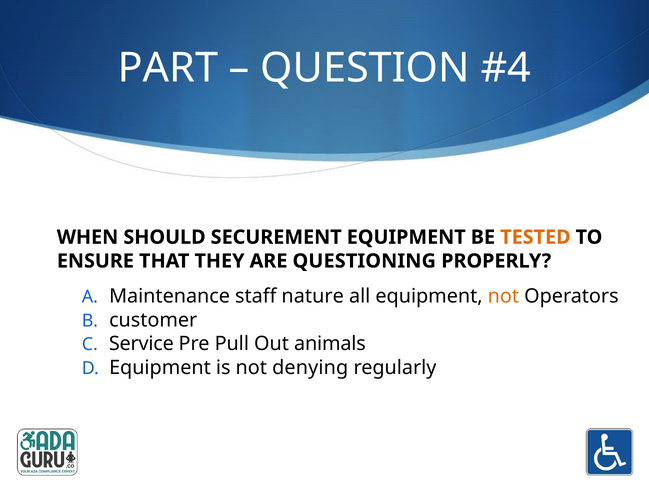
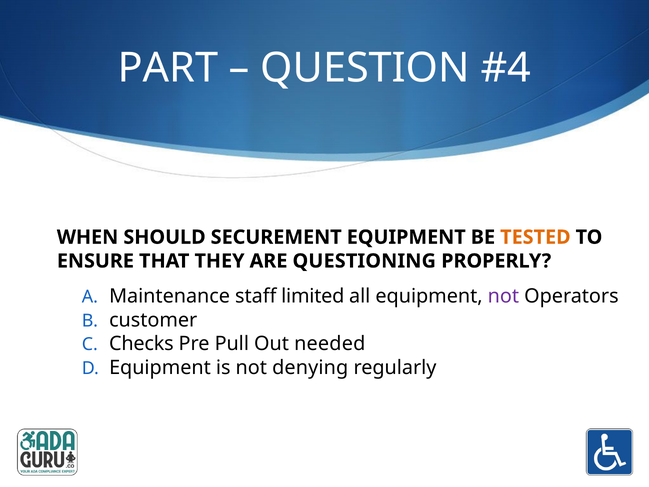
nature: nature -> limited (313, 296)
not colour: orange -> purple (503, 296)
Service: Service -> Checks (141, 344)
animals: animals -> needed (330, 344)
